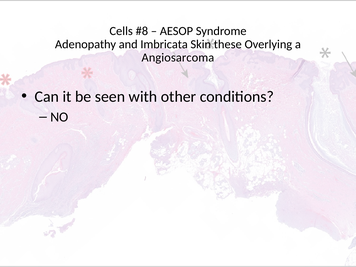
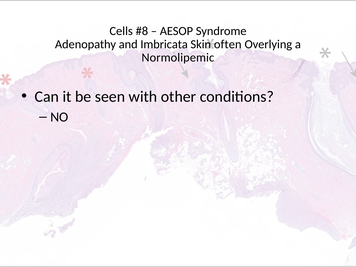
these: these -> often (228, 44)
Angiosarcoma: Angiosarcoma -> Normolipemic (178, 58)
